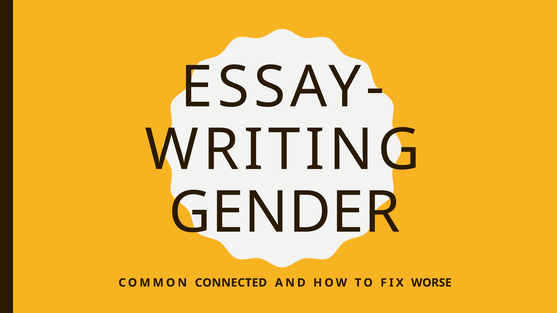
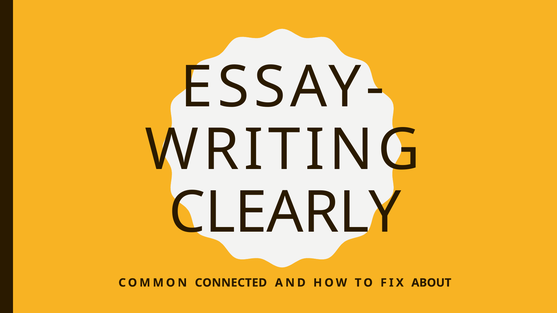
GENDER: GENDER -> CLEARLY (285, 213)
WORSE: WORSE -> ABOUT (431, 283)
